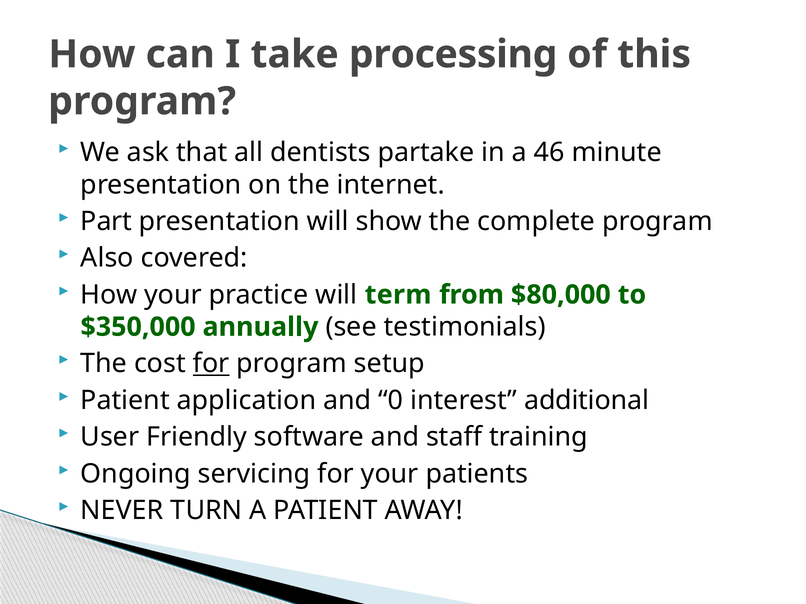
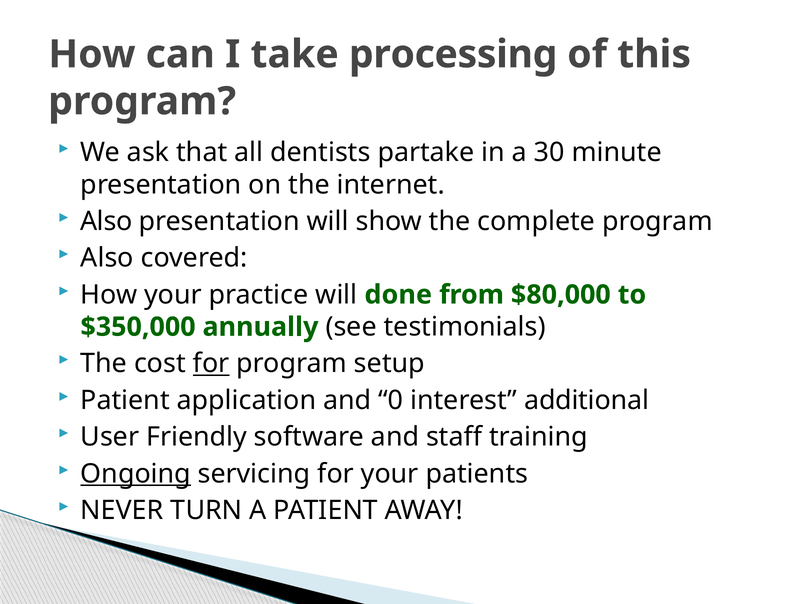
46: 46 -> 30 (549, 153)
Part: Part -> Also (106, 222)
term: term -> done (398, 295)
Ongoing underline: none -> present (136, 474)
